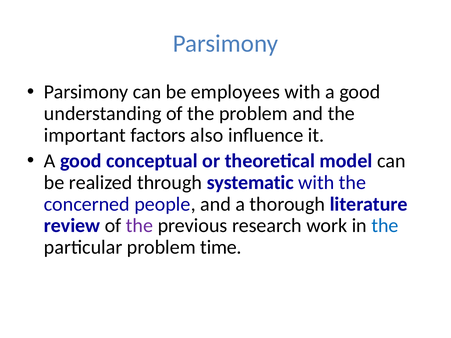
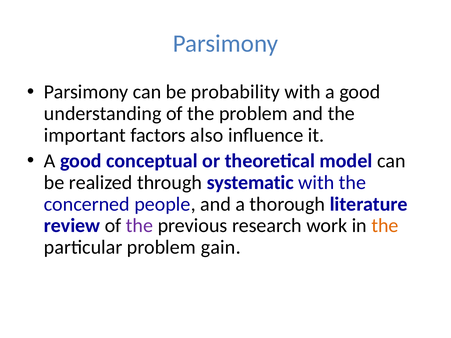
employees: employees -> probability (235, 92)
the colour: blue -> orange (385, 226)
time: time -> gain (221, 248)
